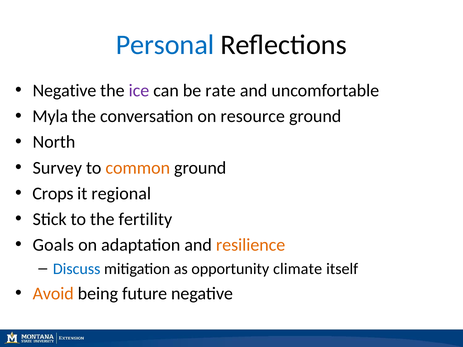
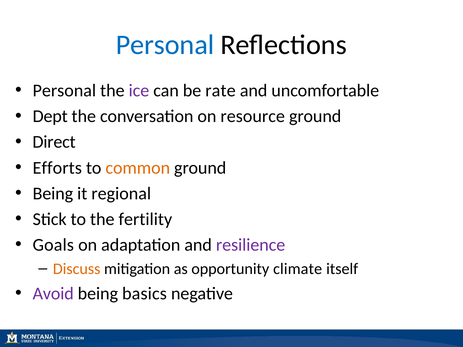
Negative: Negative -> Personal (64, 91)
Myla: Myla -> Dept (50, 116)
North: North -> Direct (54, 142)
Survey: Survey -> Efforts (57, 168)
Crops: Crops -> Being (53, 194)
resilience colour: orange -> purple (251, 245)
Discuss colour: blue -> orange (77, 269)
Avoid colour: orange -> purple (53, 294)
future: future -> basics (144, 294)
